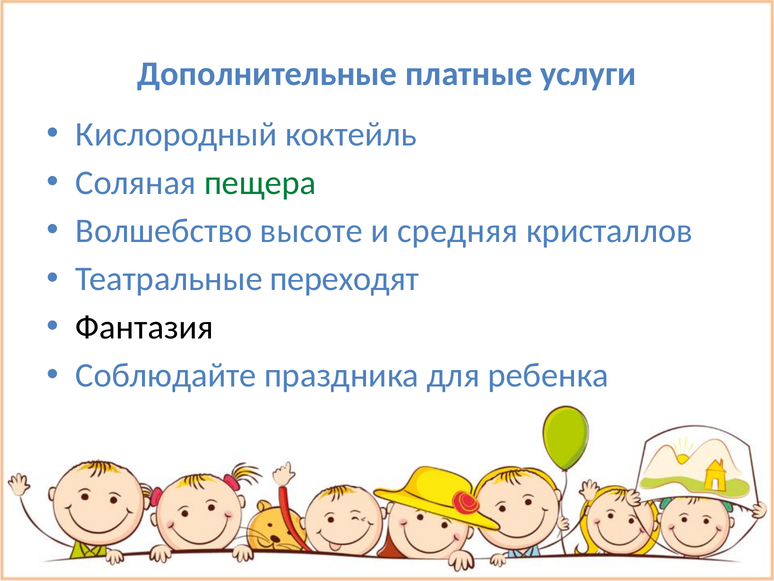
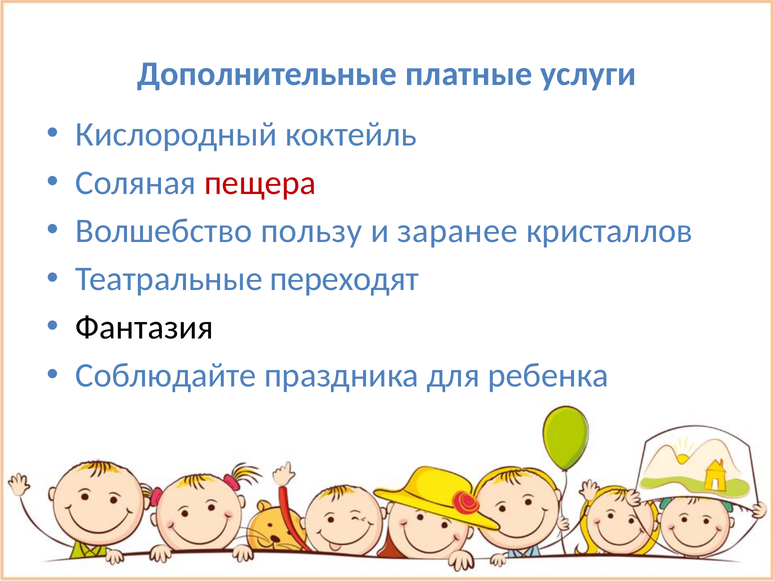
пещера colour: green -> red (260, 182)
высоте: высоте -> пользу (311, 231)
средняя: средняя -> заранее (458, 231)
